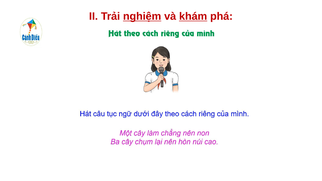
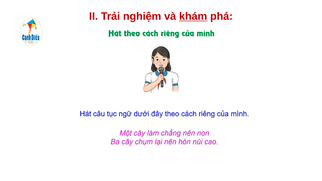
nghiệm underline: present -> none (142, 16)
